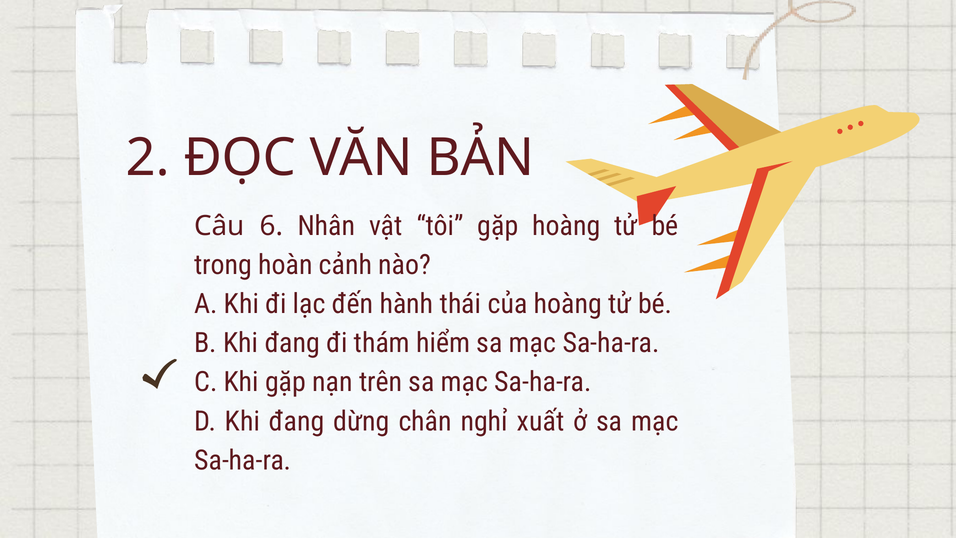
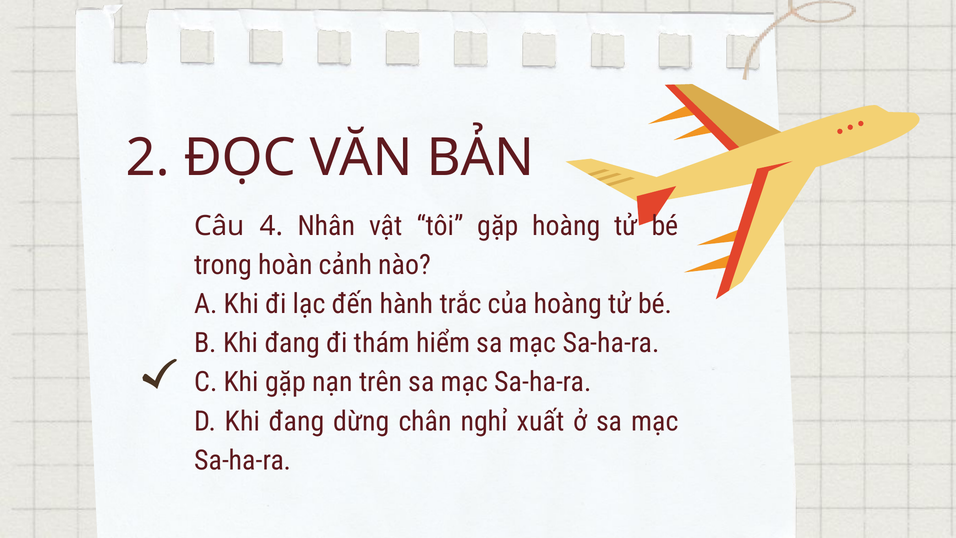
6: 6 -> 4 (271, 226)
thái: thái -> trắc (461, 304)
